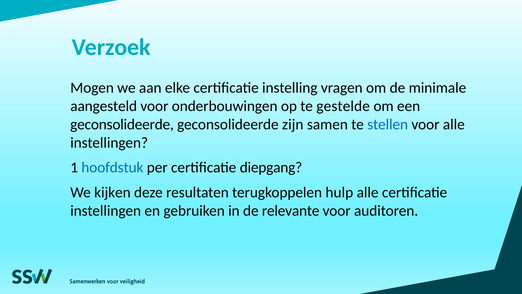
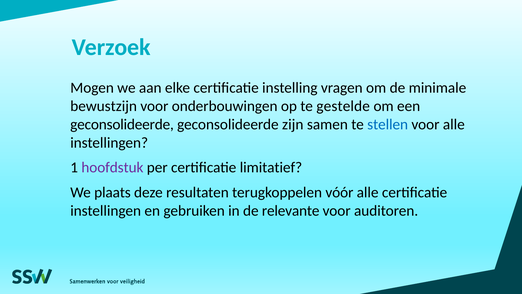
aangesteld: aangesteld -> bewustzijn (104, 106)
hoofdstuk colour: blue -> purple (112, 167)
diepgang: diepgang -> limitatief (271, 167)
kijken: kijken -> plaats (112, 192)
hulp: hulp -> vóór (339, 192)
